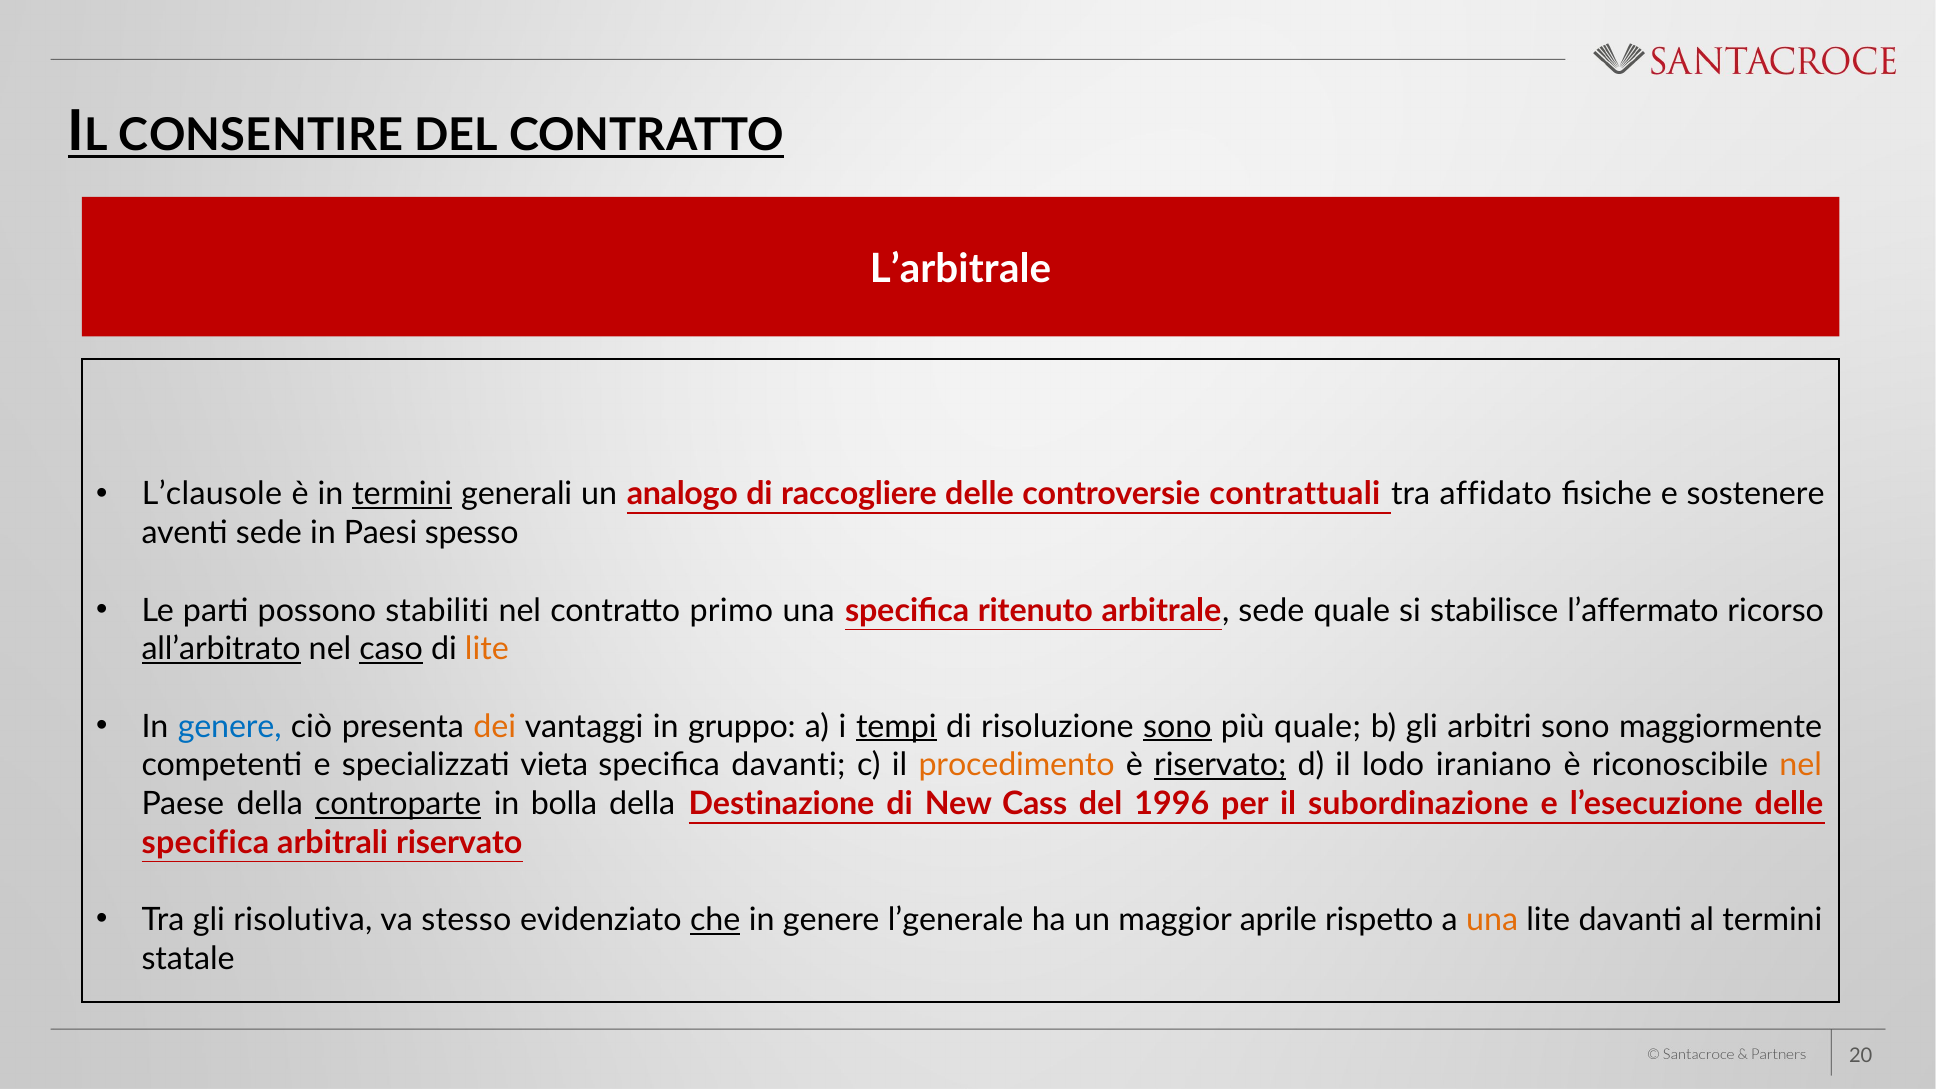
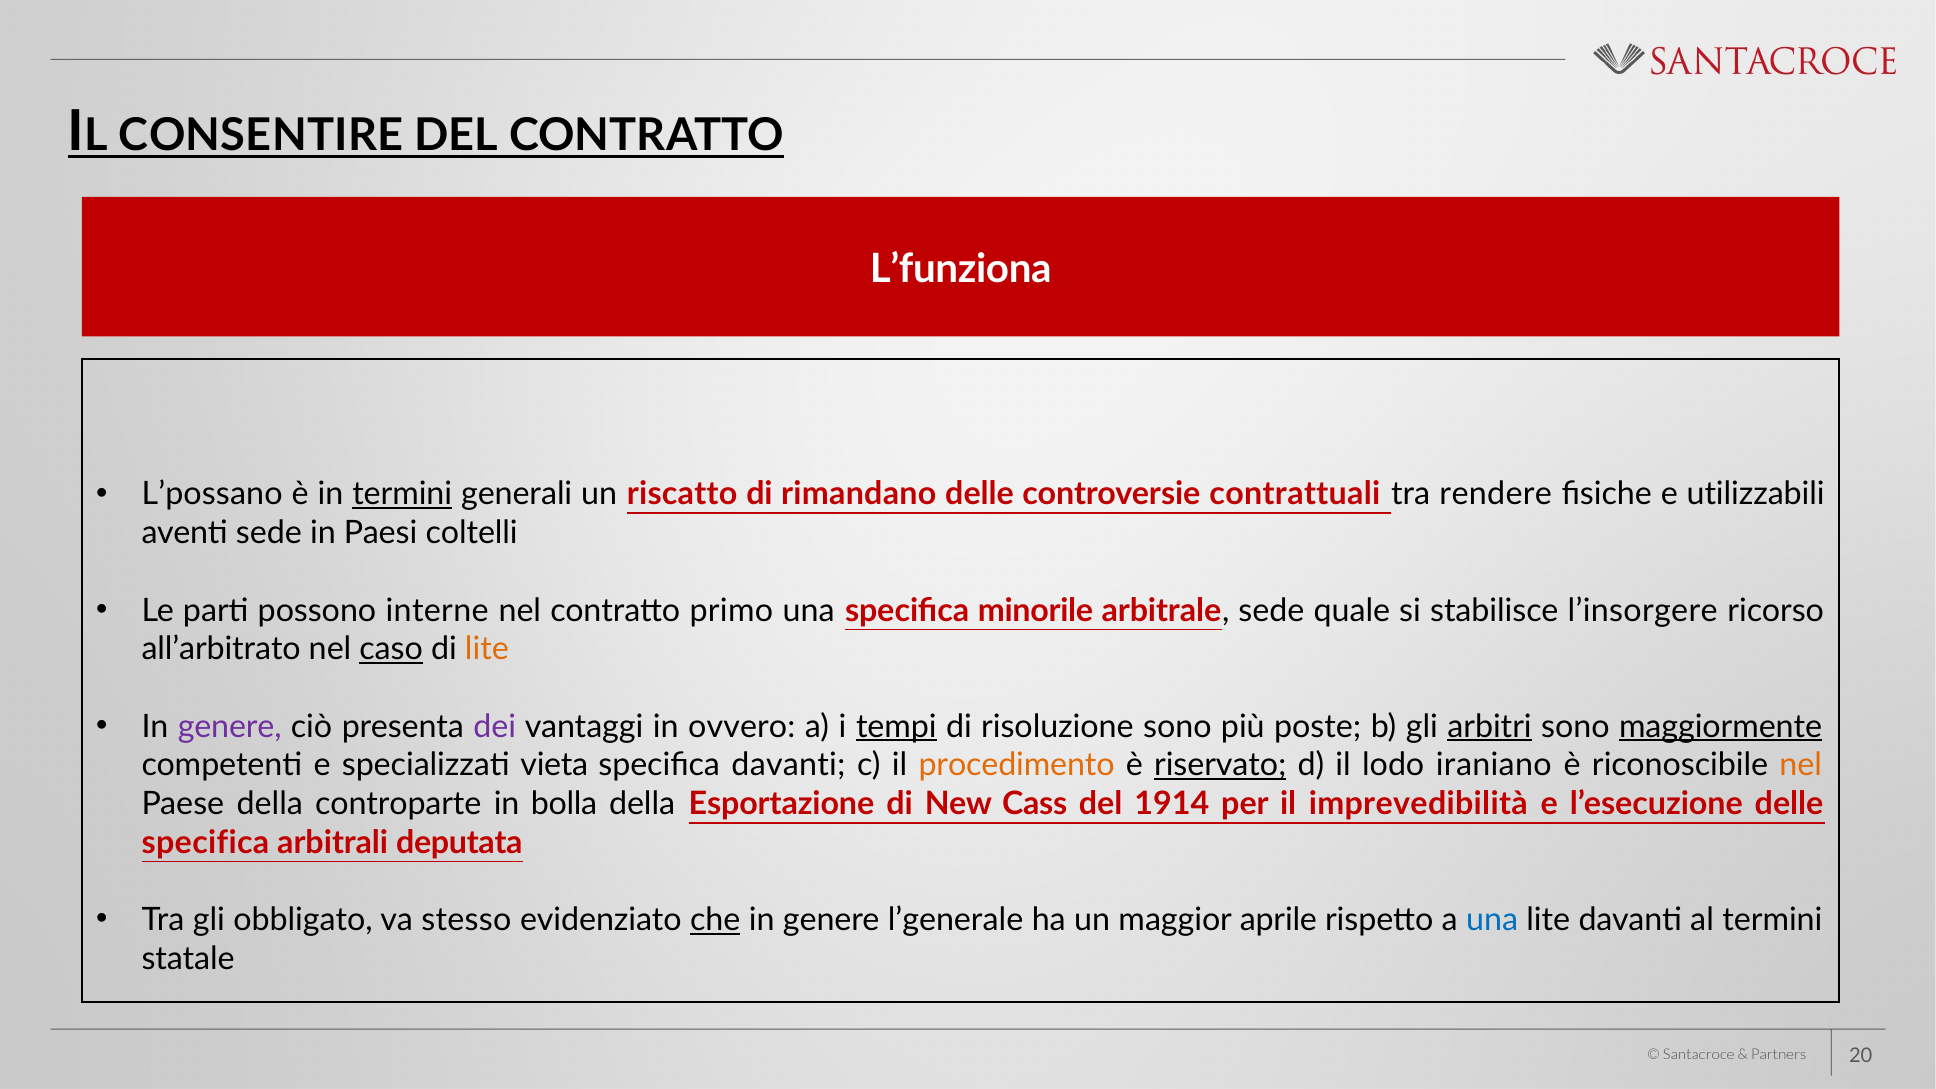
L’arbitrale: L’arbitrale -> L’funziona (961, 269)
L’clausole: L’clausole -> L’possano (212, 494)
analogo: analogo -> riscatto (682, 494)
raccogliere: raccogliere -> rimandano (859, 494)
affidato: affidato -> rendere (1496, 494)
sostenere: sostenere -> utilizzabili (1756, 494)
spesso: spesso -> coltelli (472, 533)
stabiliti: stabiliti -> interne (437, 610)
ritenuto: ritenuto -> minorile (1035, 610)
l’affermato: l’affermato -> l’insorgere (1643, 610)
all’arbitrato underline: present -> none (221, 649)
genere colour: blue -> purple (230, 727)
dei colour: orange -> purple (495, 727)
gruppo: gruppo -> ovvero (742, 727)
sono underline: present -> none (1177, 727)
più quale: quale -> poste (1318, 727)
arbitri underline: none -> present (1490, 727)
maggiormente underline: none -> present (1721, 727)
controparte underline: present -> none (398, 804)
Destinazione: Destinazione -> Esportazione (781, 804)
1996: 1996 -> 1914 (1172, 804)
subordinazione: subordinazione -> imprevedibilità (1418, 804)
arbitrali riservato: riservato -> deputata (459, 843)
risolutiva: risolutiva -> obbligato (303, 920)
una colour: orange -> blue (1492, 920)
